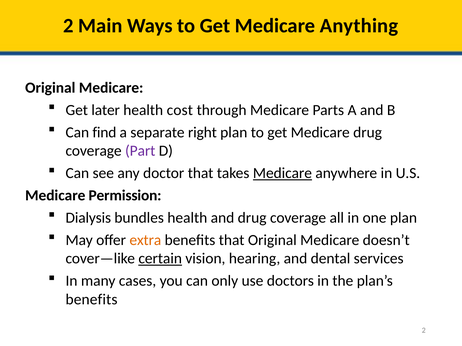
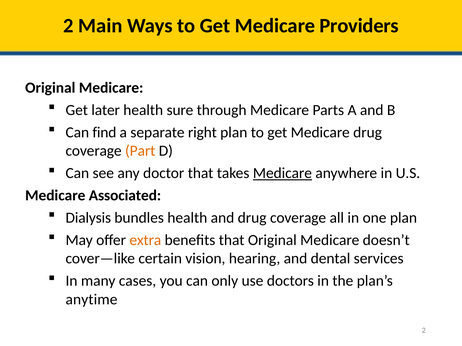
Anything: Anything -> Providers (359, 26)
cost: cost -> sure (180, 110)
Part colour: purple -> orange (140, 151)
Permission: Permission -> Associated (125, 196)
certain underline: present -> none (160, 259)
benefits: benefits -> anytime (92, 300)
